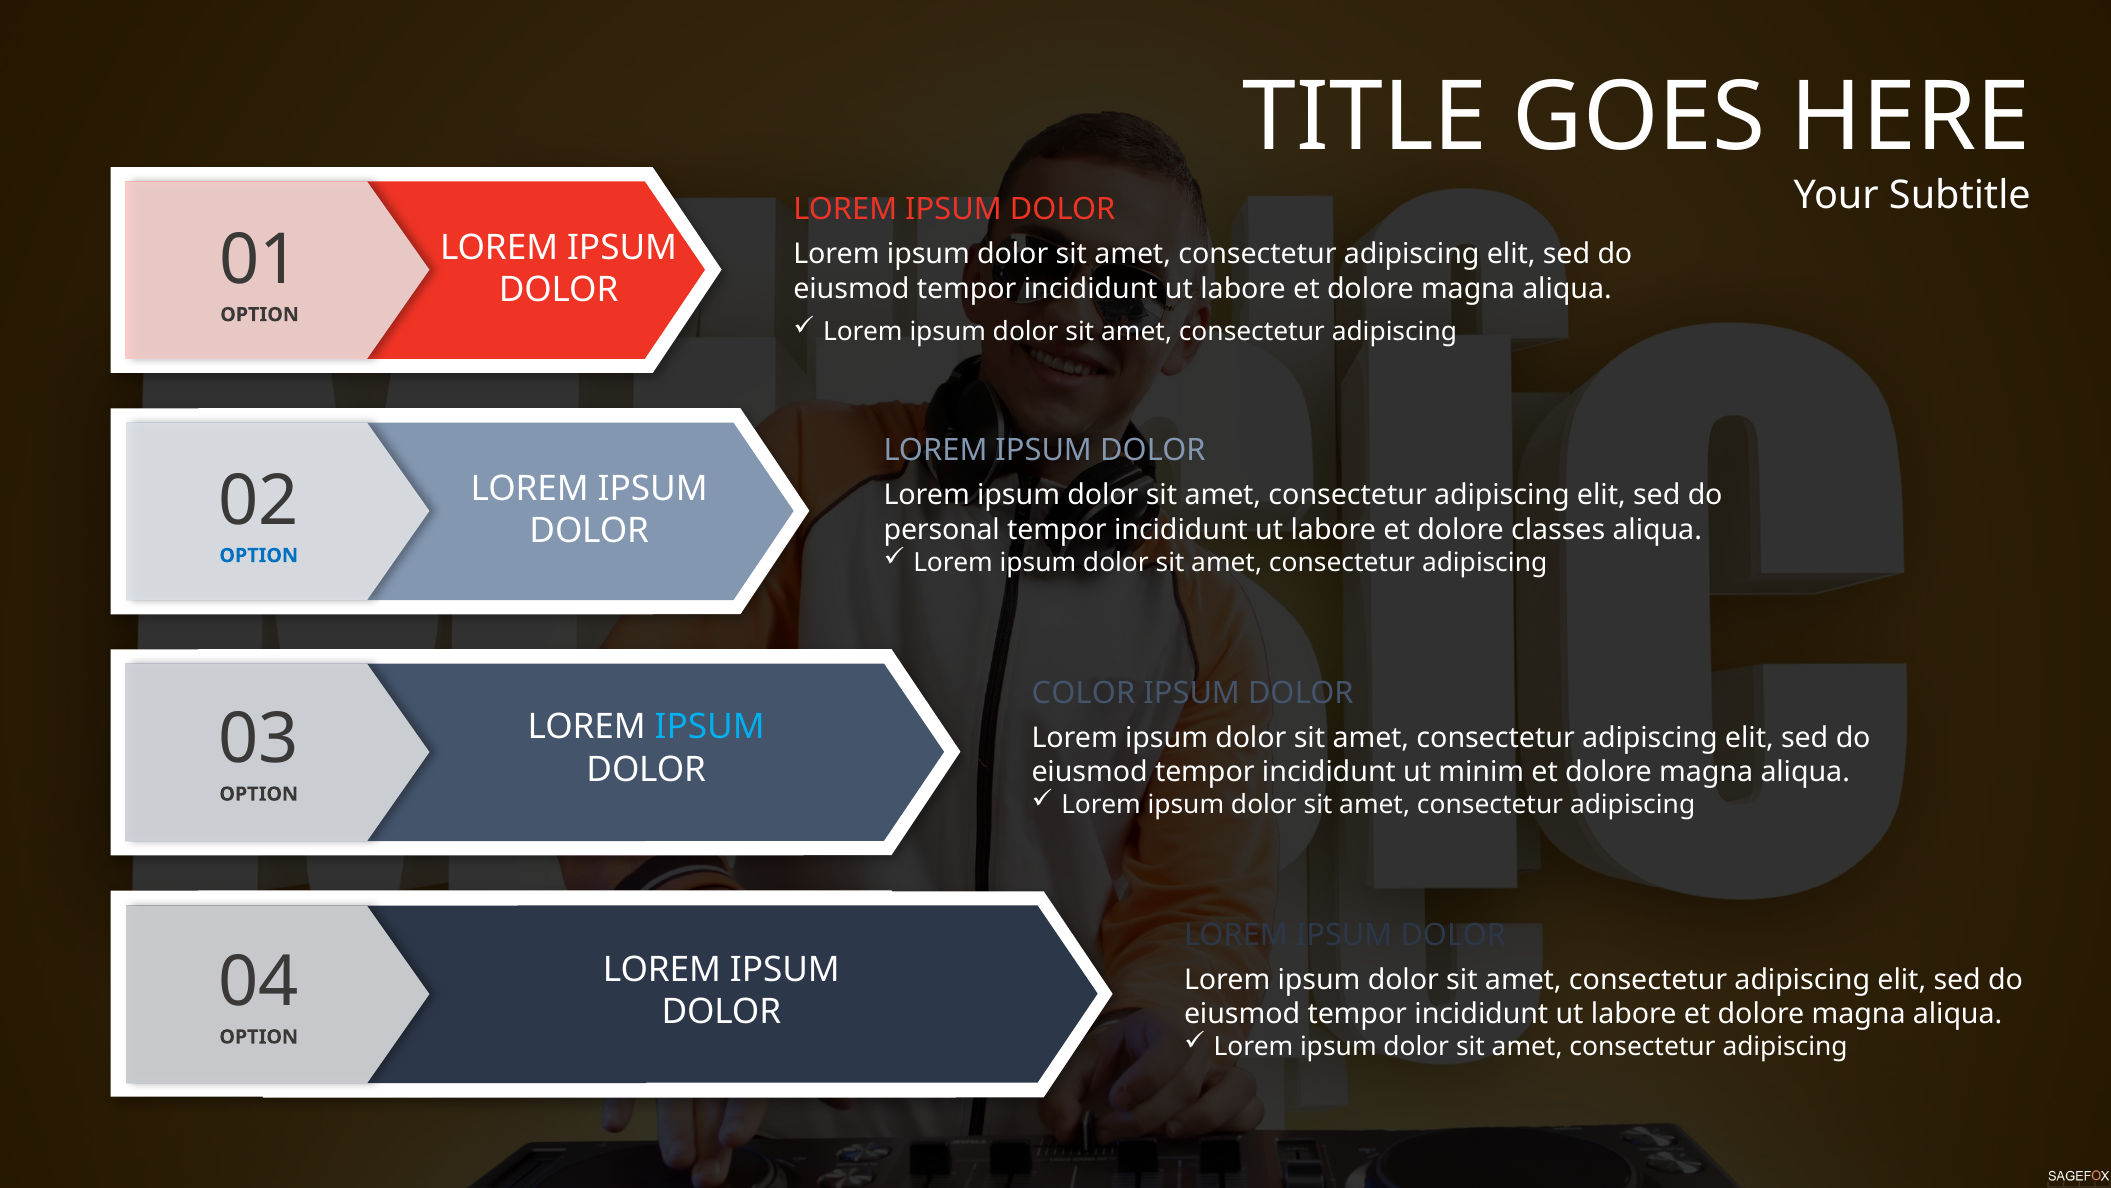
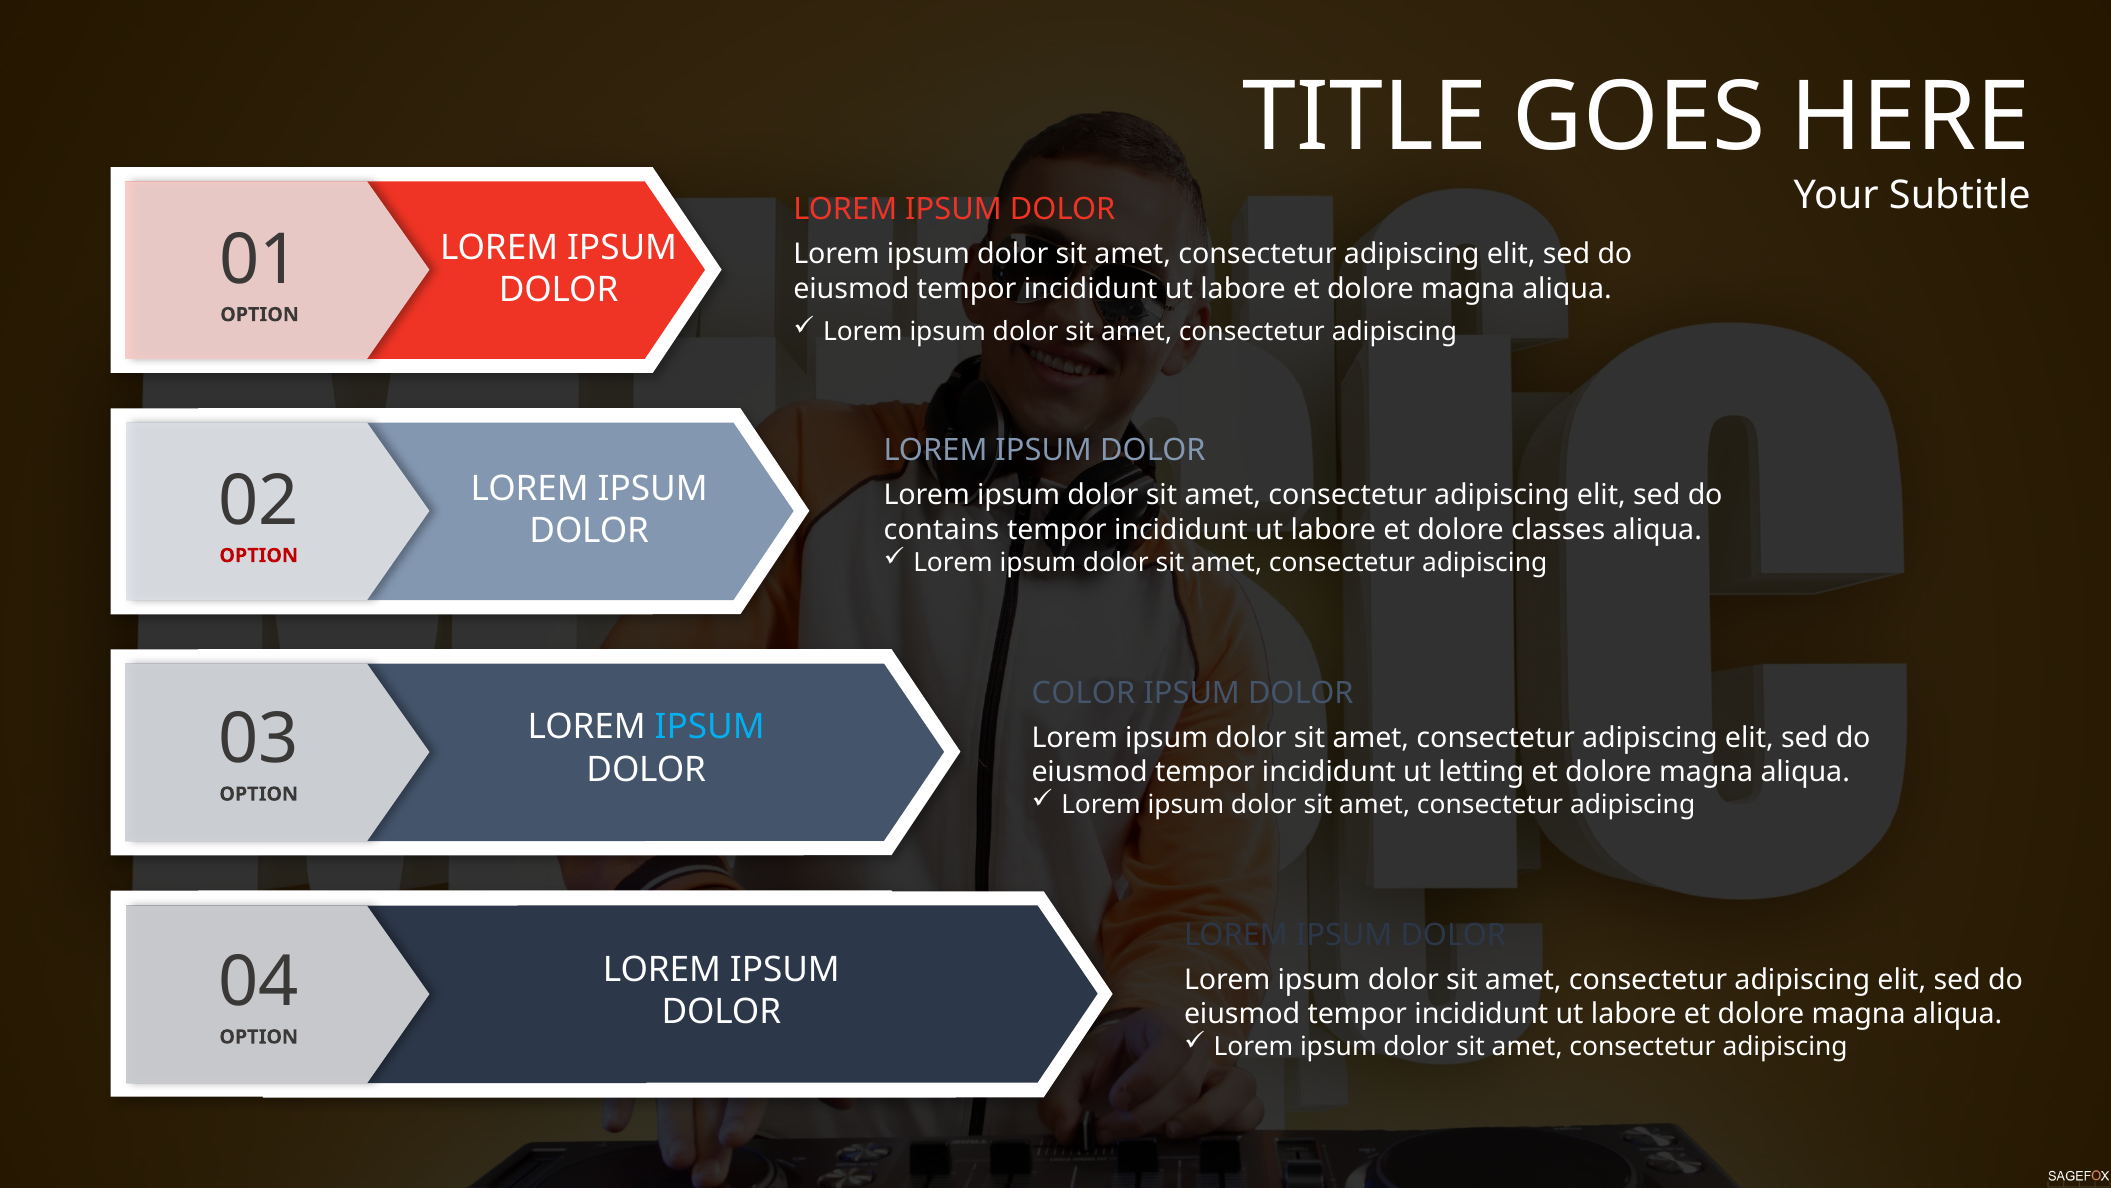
personal: personal -> contains (942, 530)
OPTION colour: blue -> red (259, 555)
minim: minim -> letting (1481, 772)
